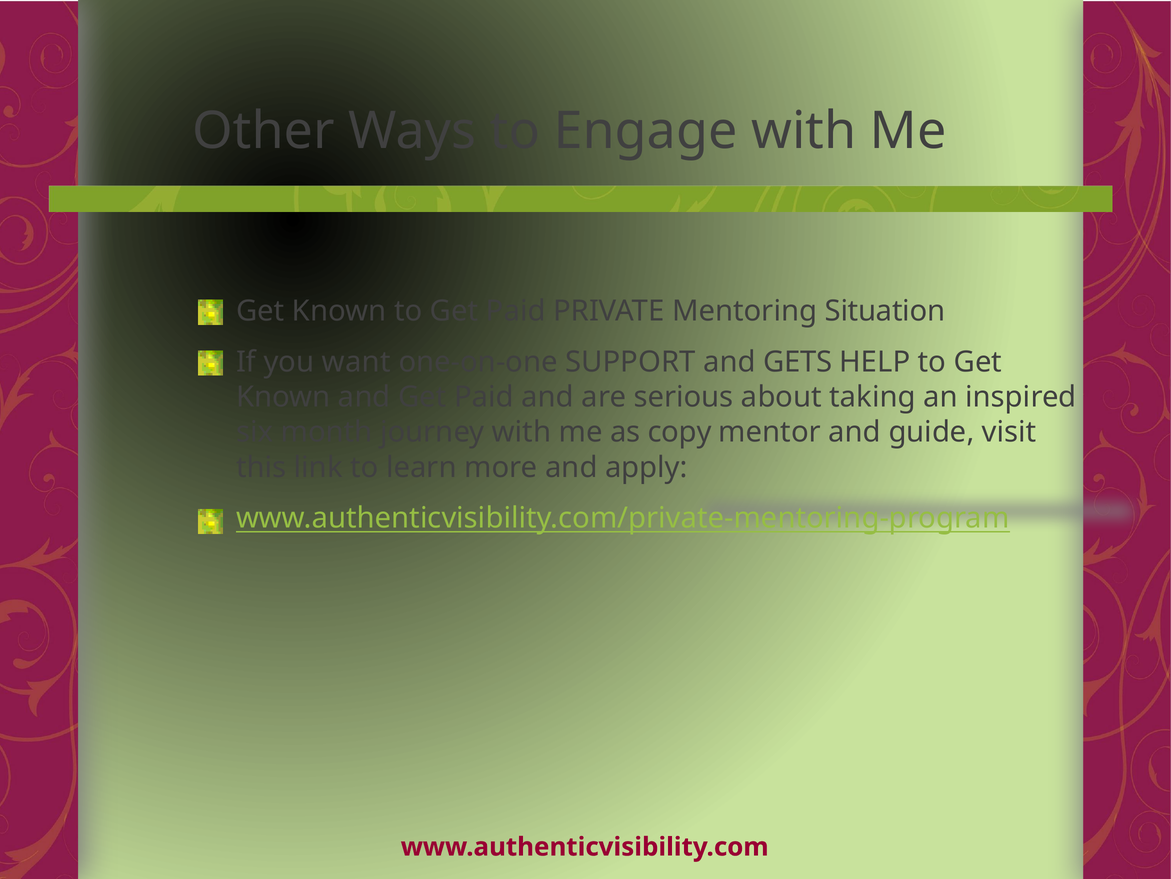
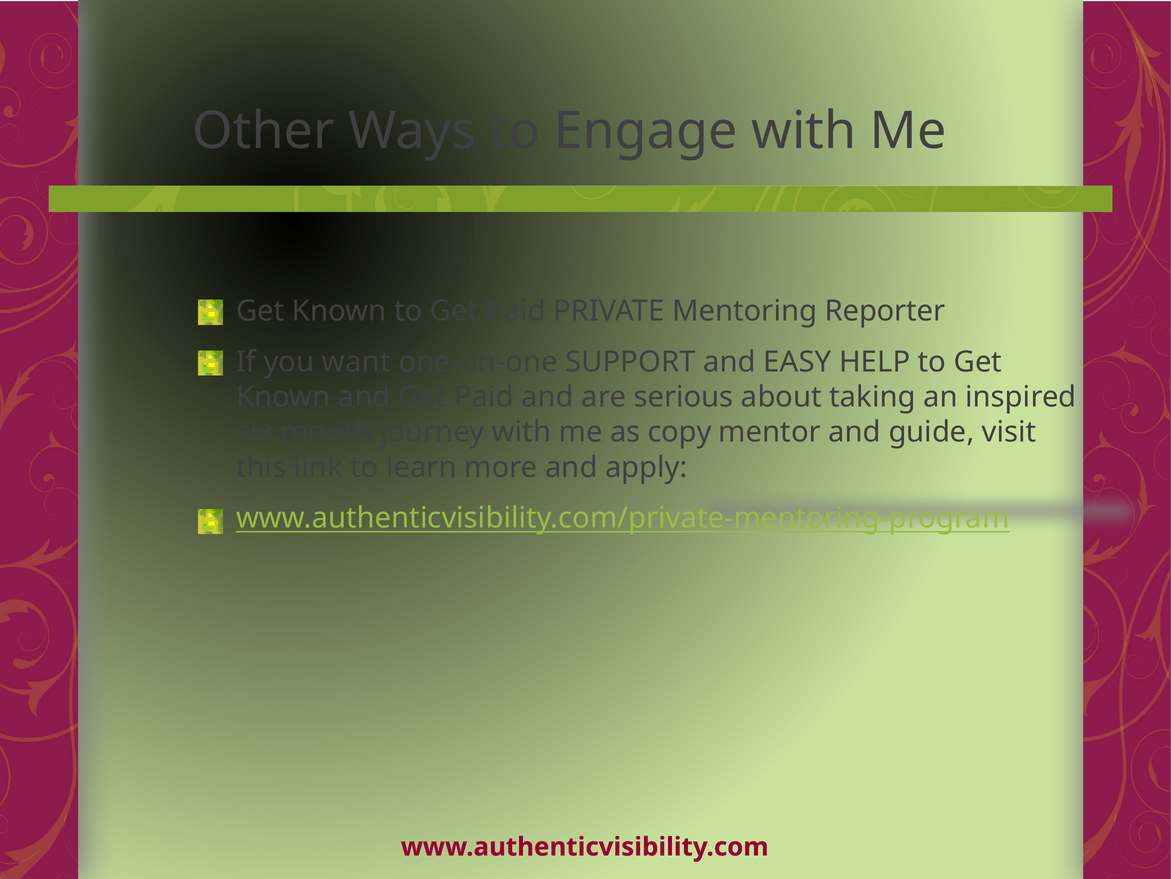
Situation: Situation -> Reporter (885, 311)
GETS: GETS -> EASY (797, 362)
